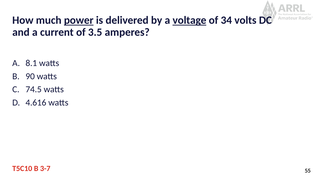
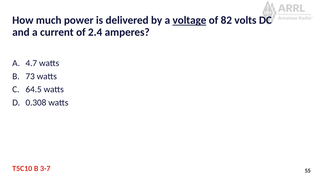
power underline: present -> none (79, 20)
34: 34 -> 82 (226, 20)
3.5: 3.5 -> 2.4 (95, 32)
8.1: 8.1 -> 4.7 (31, 63)
90: 90 -> 73 (30, 76)
74.5: 74.5 -> 64.5 (34, 89)
4.616: 4.616 -> 0.308 (36, 103)
